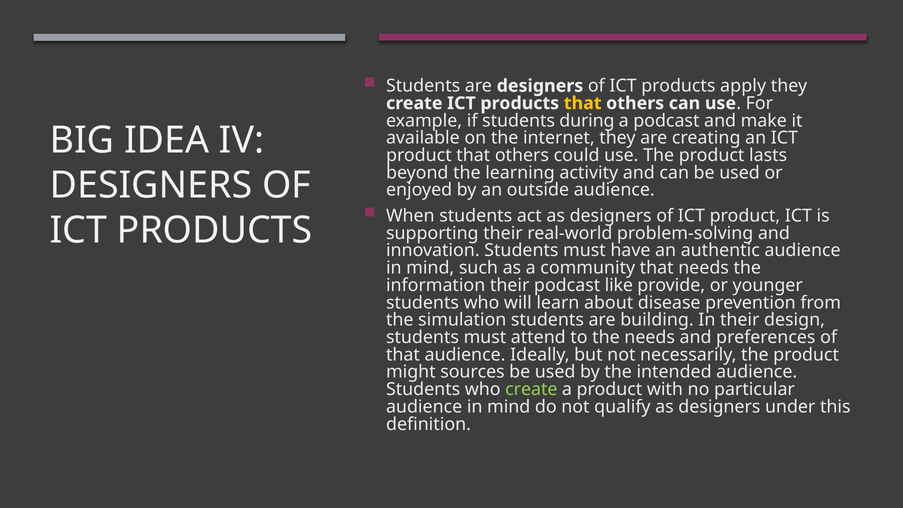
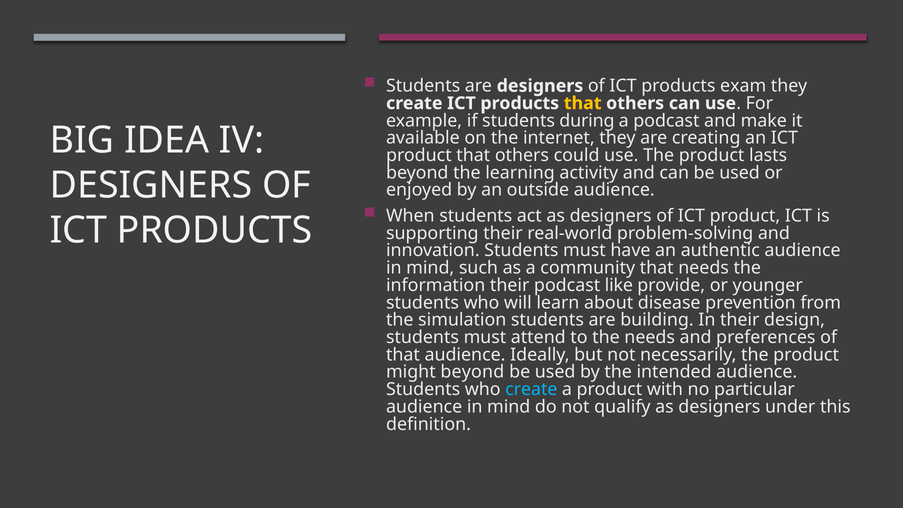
apply: apply -> exam (743, 86)
might sources: sources -> beyond (472, 372)
create colour: light green -> light blue (531, 389)
